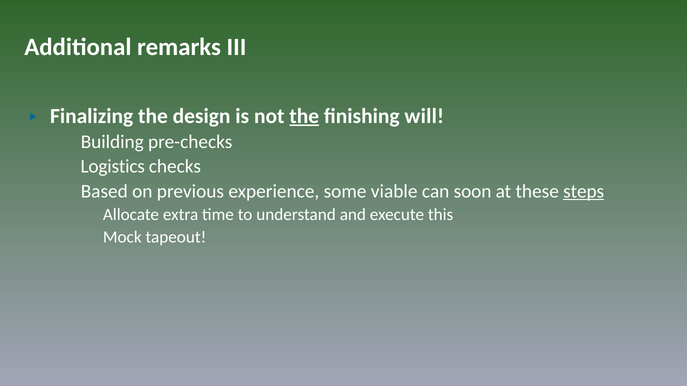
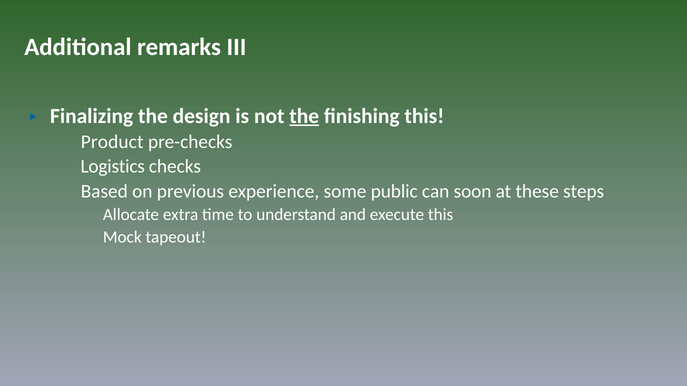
finishing will: will -> this (424, 116)
Building: Building -> Product (112, 142)
viable: viable -> public (394, 191)
steps underline: present -> none (584, 191)
